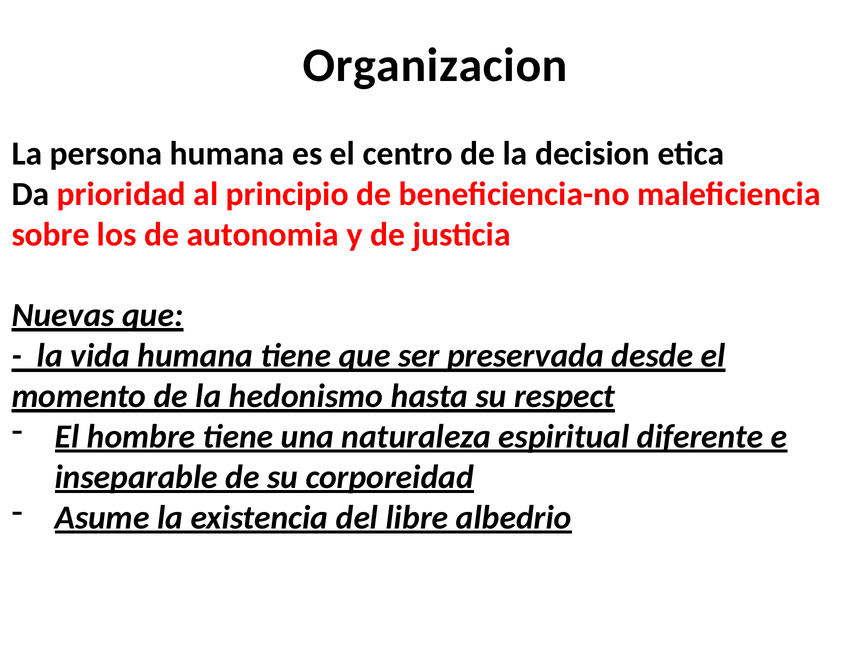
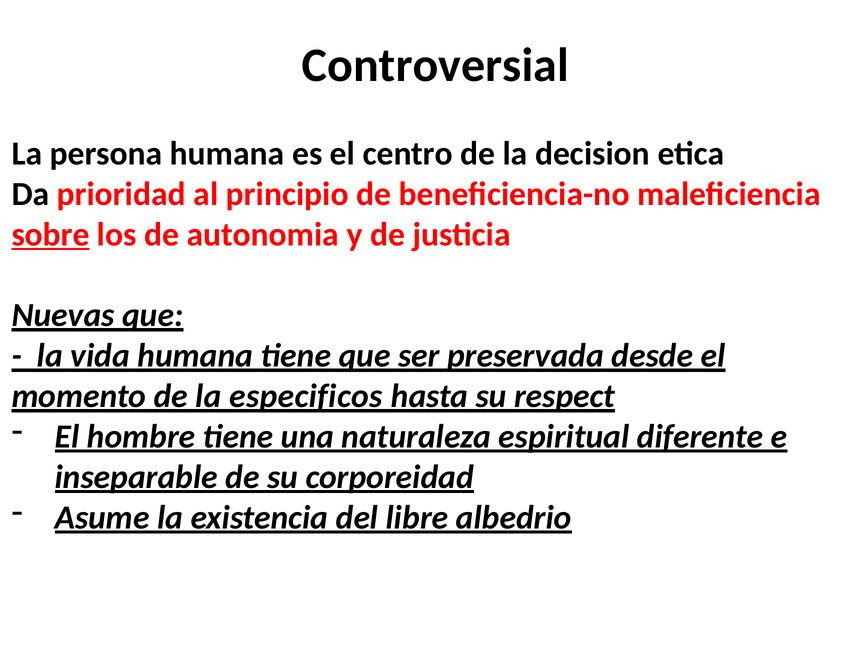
Organizacion: Organizacion -> Controversial (435, 65)
sobre underline: none -> present (51, 234)
hedonismo: hedonismo -> especificos (306, 396)
